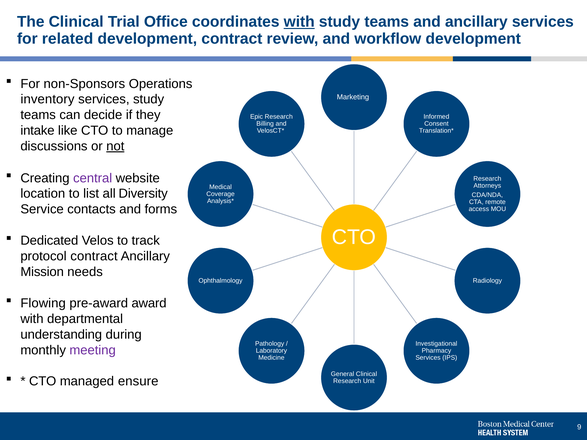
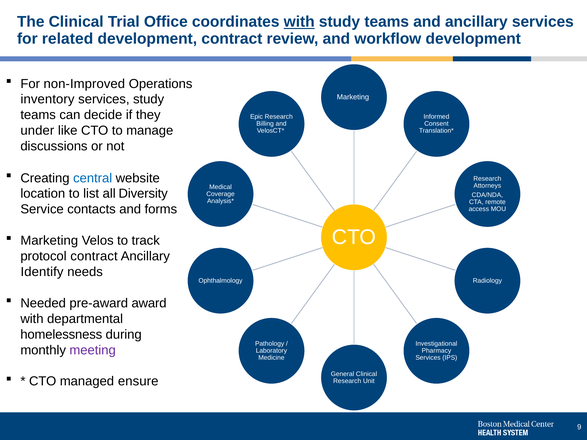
non-Sponsors: non-Sponsors -> non-Improved (84, 84)
intake: intake -> under (37, 131)
not underline: present -> none (115, 146)
central colour: purple -> blue (93, 178)
Dedicated: Dedicated -> Marketing (49, 241)
Mission: Mission -> Identify (42, 272)
Flowing: Flowing -> Needed (43, 303)
understanding: understanding -> homelessness (61, 335)
